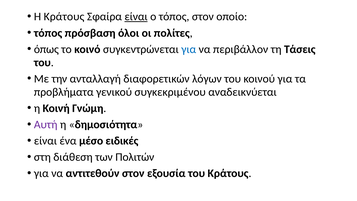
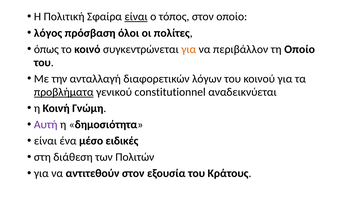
Η Κράτους: Κράτους -> Πολιτική (64, 17)
τόπος: τόπος -> λόγος (48, 33)
για colour: blue -> orange (189, 49)
τη Τάσεις: Τάσεις -> Οποίο (300, 49)
προβλήματα underline: none -> present (64, 92)
συγκεκριμένου: συγκεκριμένου -> constitutionnel (170, 92)
